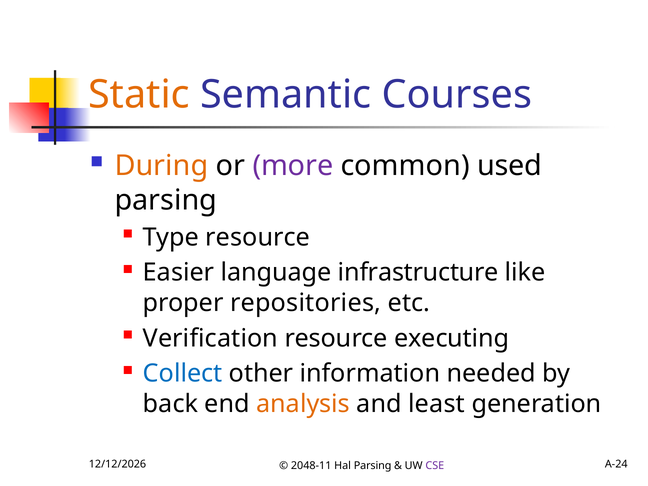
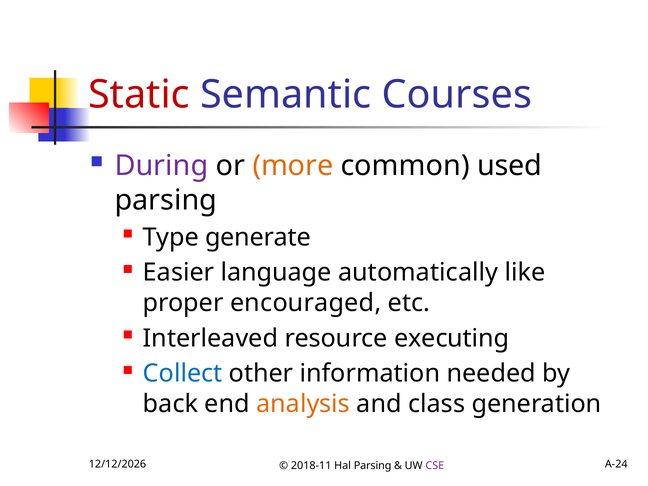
Static colour: orange -> red (139, 95)
During colour: orange -> purple (161, 166)
more colour: purple -> orange (293, 166)
Type resource: resource -> generate (258, 237)
infrastructure: infrastructure -> automatically (418, 273)
repositories: repositories -> encouraged (306, 303)
Verification: Verification -> Interleaved (211, 338)
least: least -> class (437, 404)
2048-11: 2048-11 -> 2018-11 (311, 466)
